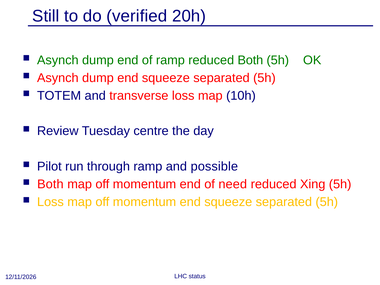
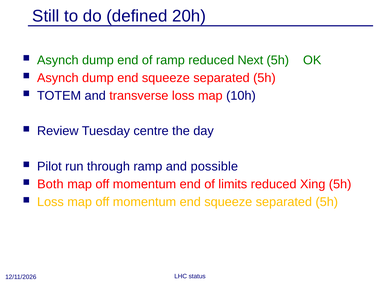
verified: verified -> defined (137, 16)
reduced Both: Both -> Next (250, 60)
need: need -> limits (233, 184)
